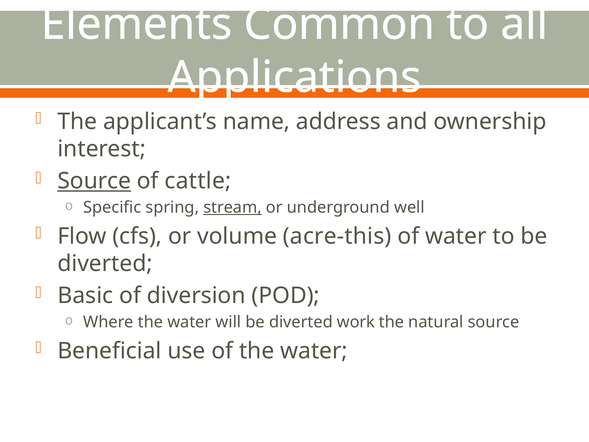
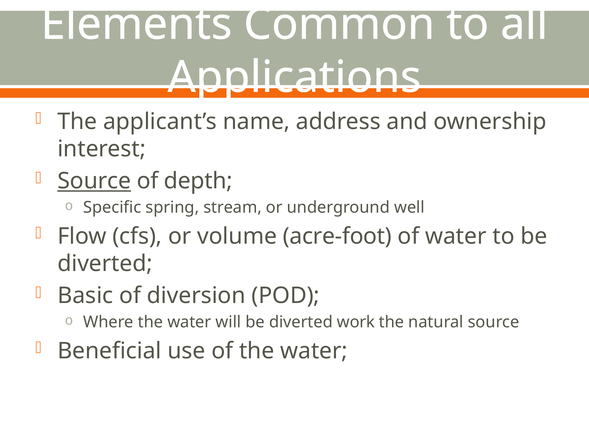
cattle: cattle -> depth (198, 181)
stream underline: present -> none (233, 207)
acre-this: acre-this -> acre-foot (337, 236)
